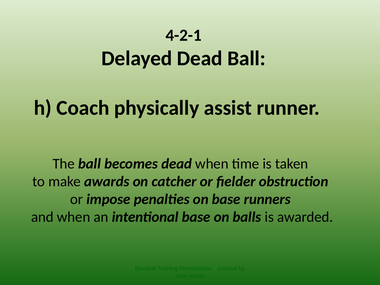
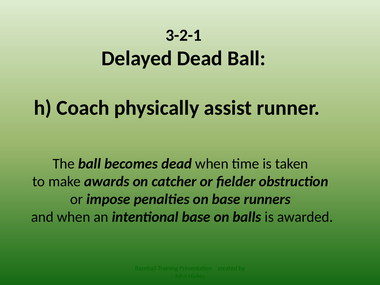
4-2-1: 4-2-1 -> 3-2-1 (184, 35)
